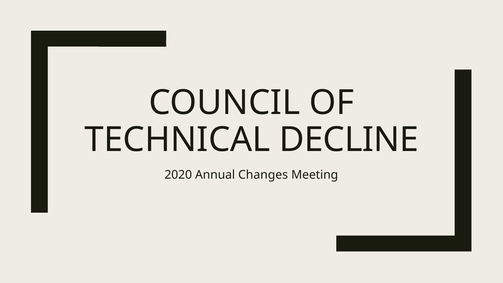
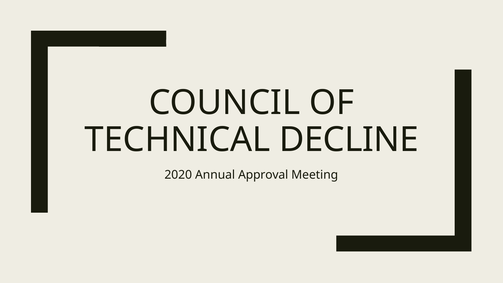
Changes: Changes -> Approval (263, 175)
